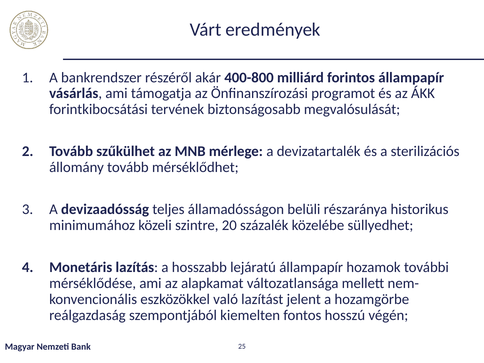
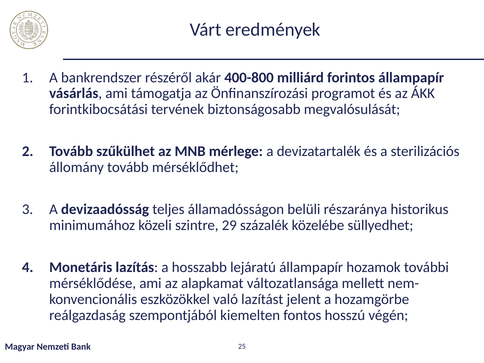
20: 20 -> 29 (229, 225)
